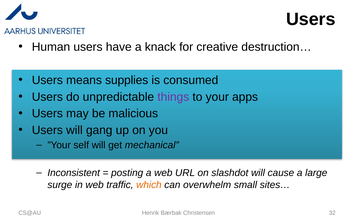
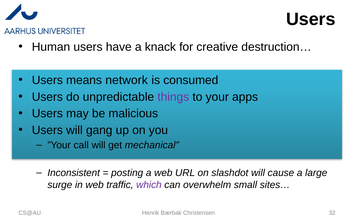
supplies: supplies -> network (127, 80)
self: self -> call (81, 145)
which colour: orange -> purple (149, 185)
